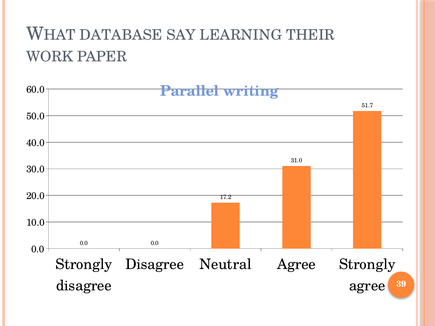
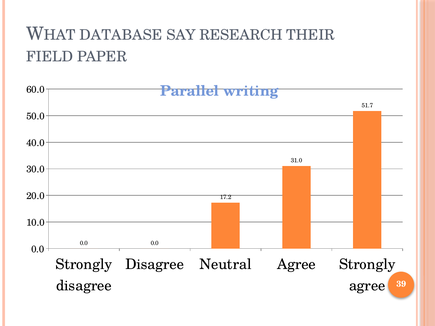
LEARNING: LEARNING -> RESEARCH (241, 35)
WORK: WORK -> FIELD (50, 57)
